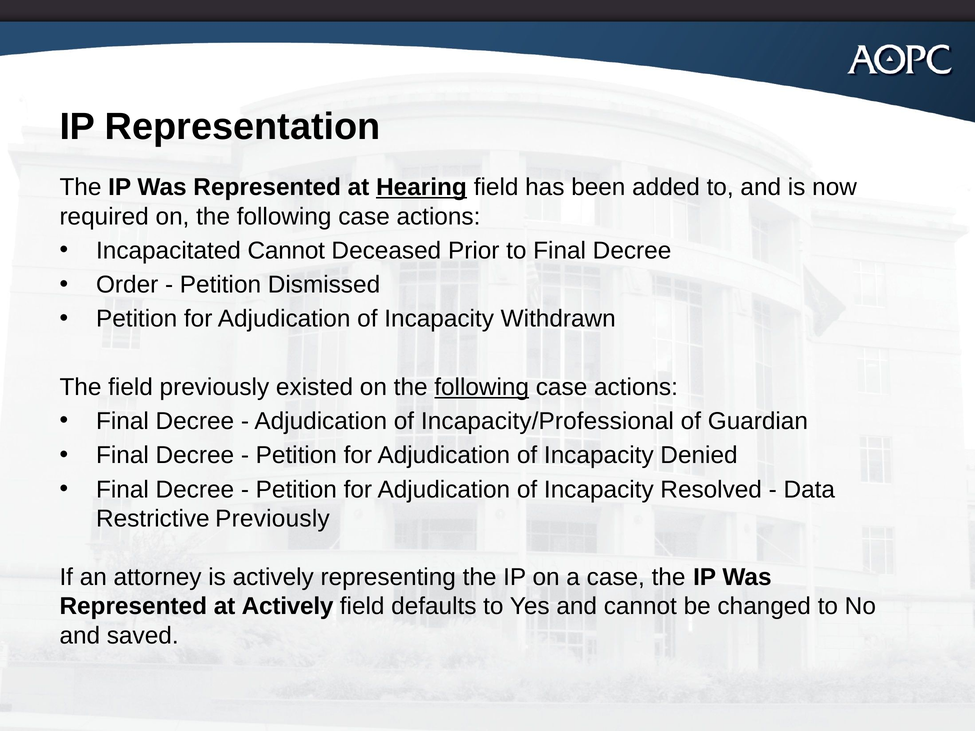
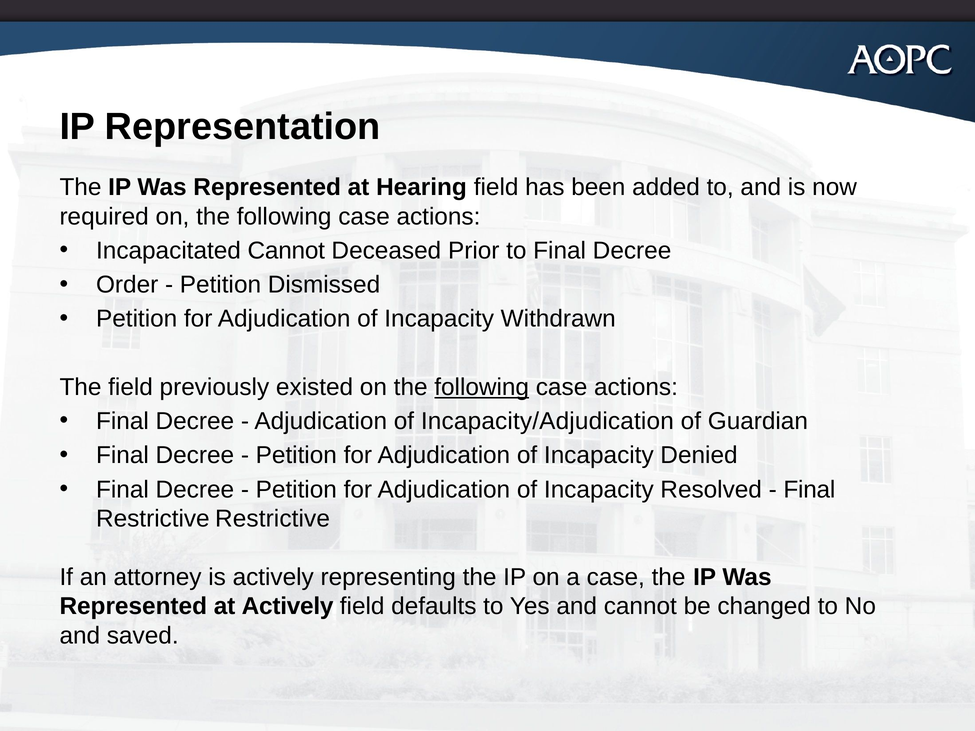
Hearing underline: present -> none (421, 187)
Incapacity/Professional: Incapacity/Professional -> Incapacity/Adjudication (547, 421)
Data: Data -> Final (809, 490)
Restrictive Previously: Previously -> Restrictive (273, 519)
